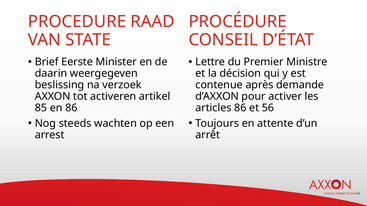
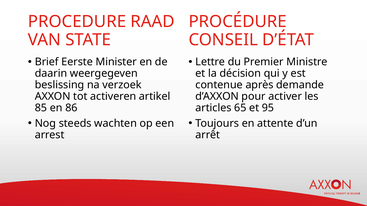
articles 86: 86 -> 65 (240, 108)
56: 56 -> 95 (268, 108)
